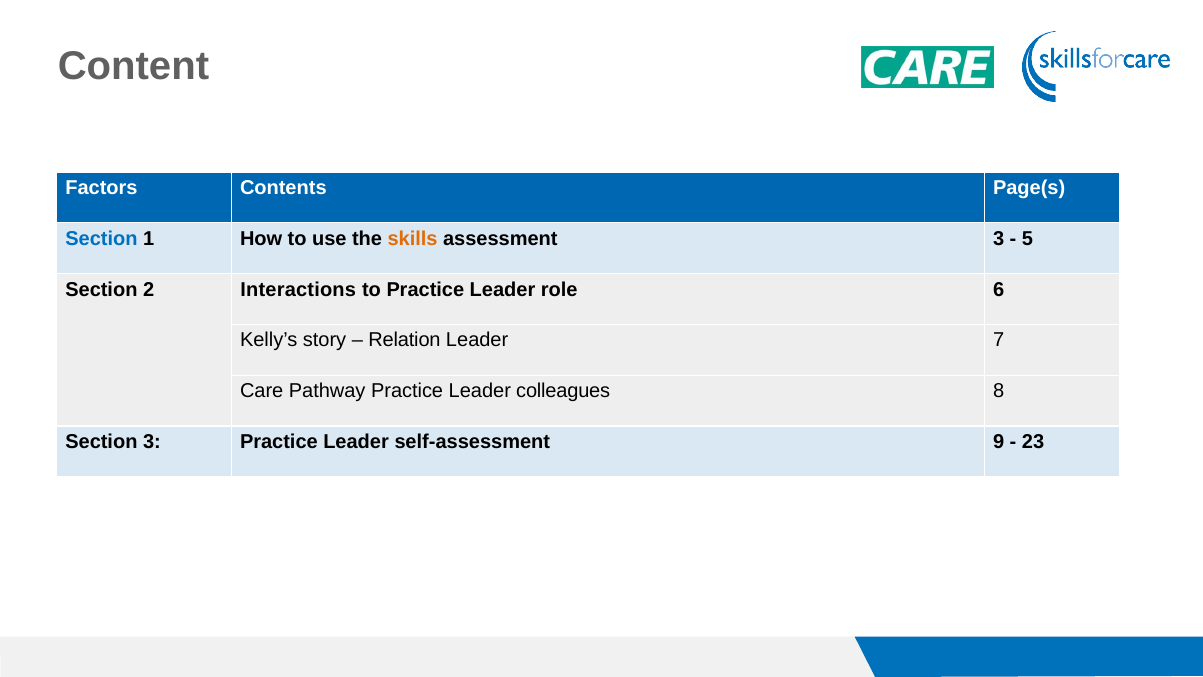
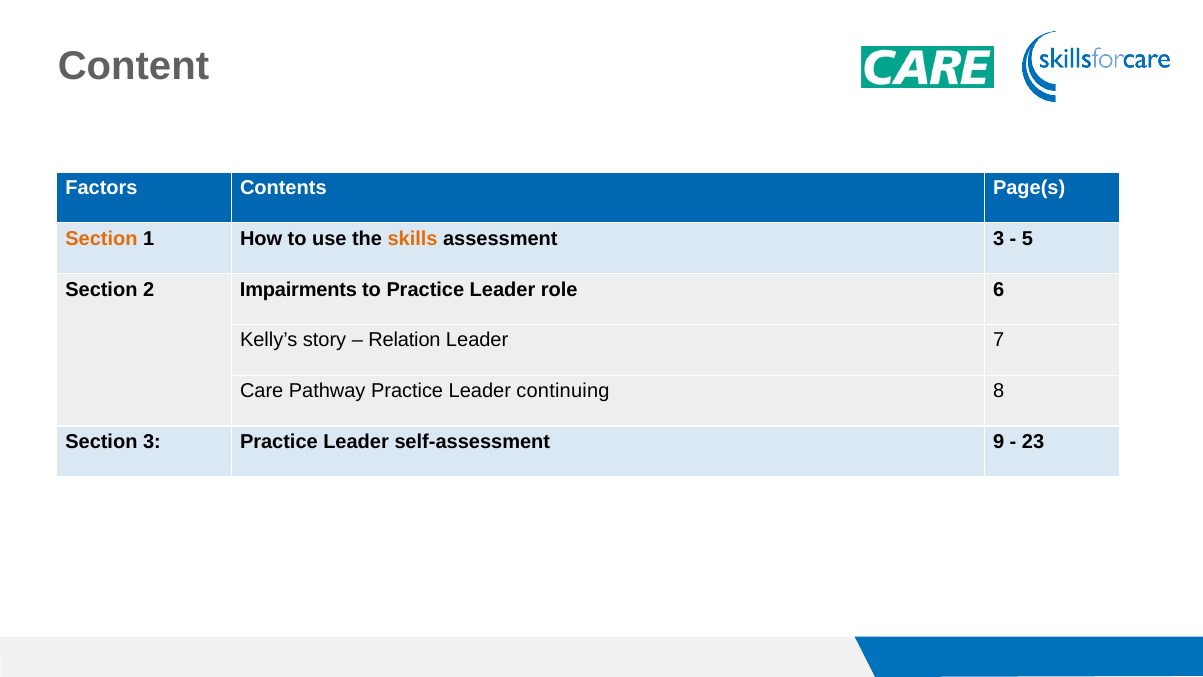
Section colour: blue -> orange (101, 239)
Interactions: Interactions -> Impairments (298, 289)
colleagues: colleagues -> continuing (563, 391)
